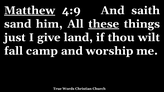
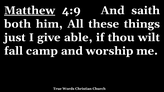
sand: sand -> both (18, 24)
these underline: present -> none (104, 24)
land: land -> able (78, 38)
